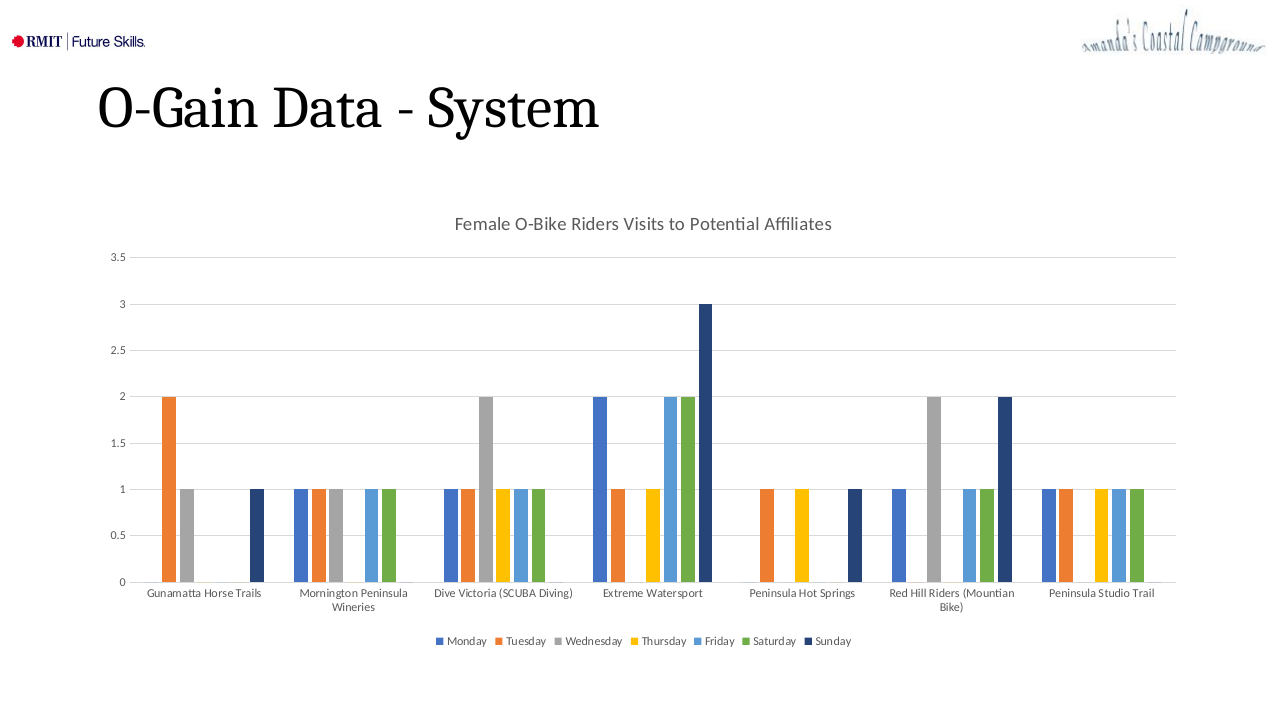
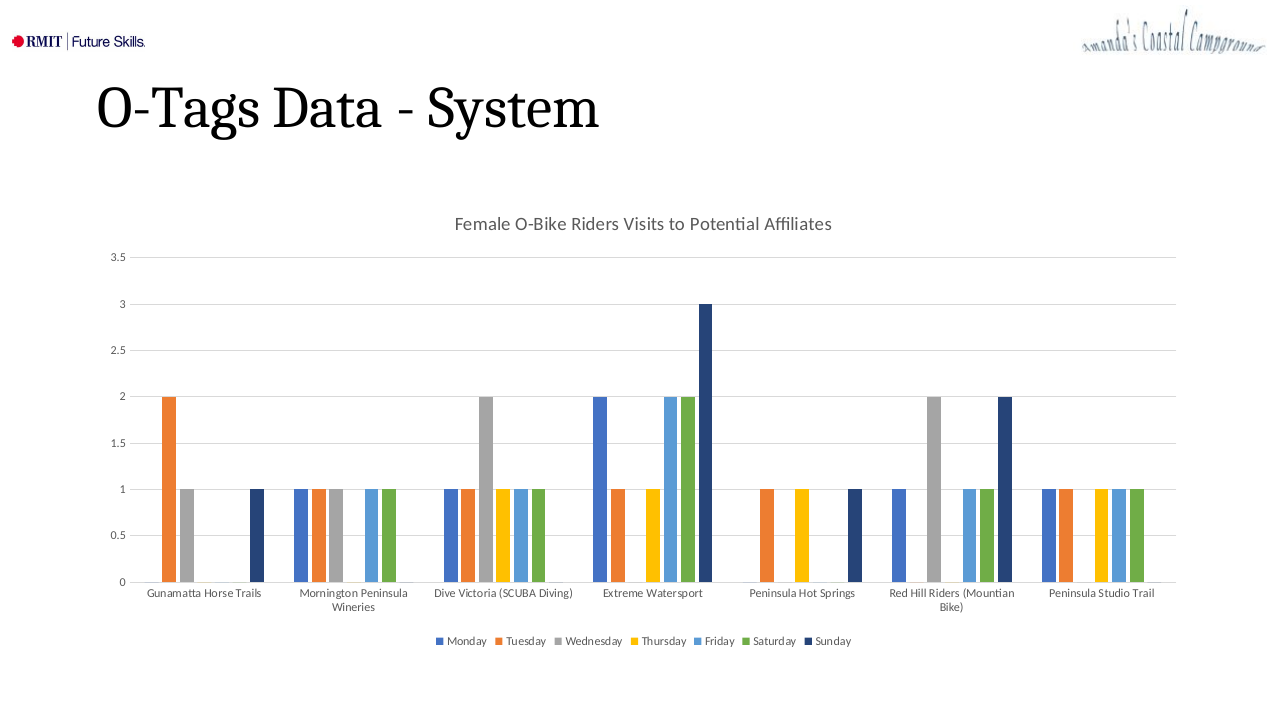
O-Gain: O-Gain -> O-Tags (179, 108)
